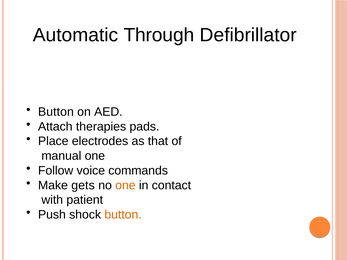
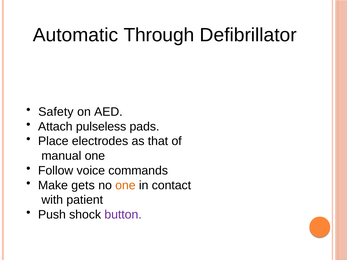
Button: Button -> Safety (56, 112)
therapies: therapies -> pulseless (101, 127)
button colour: orange -> purple (123, 215)
